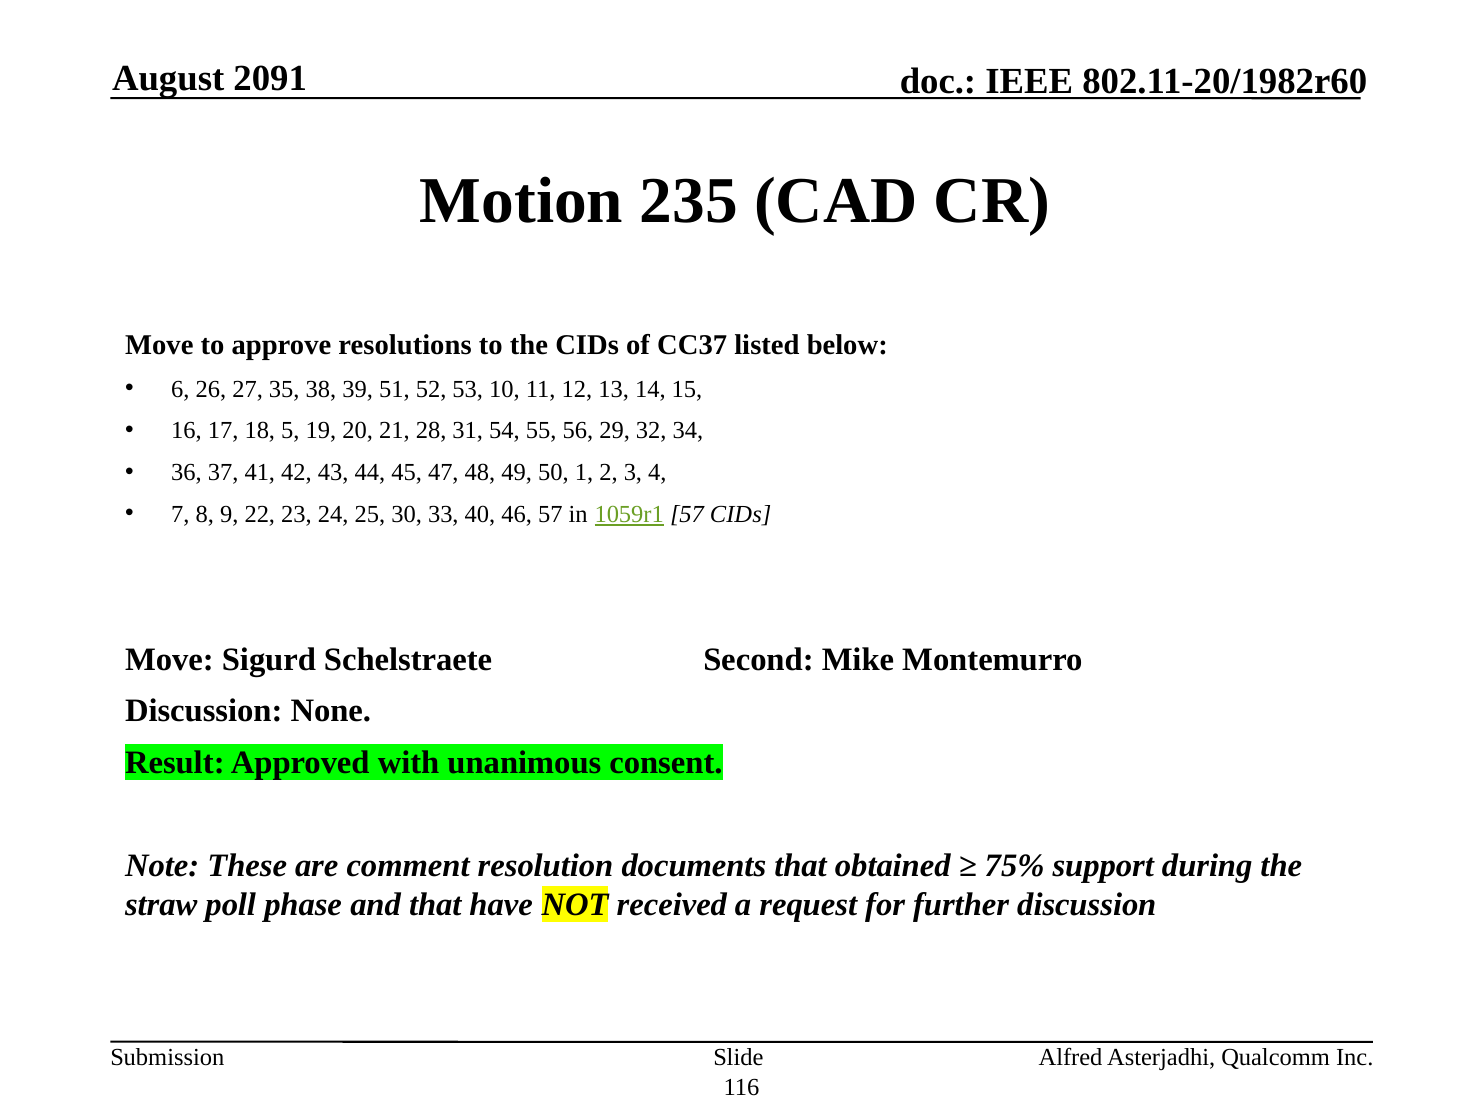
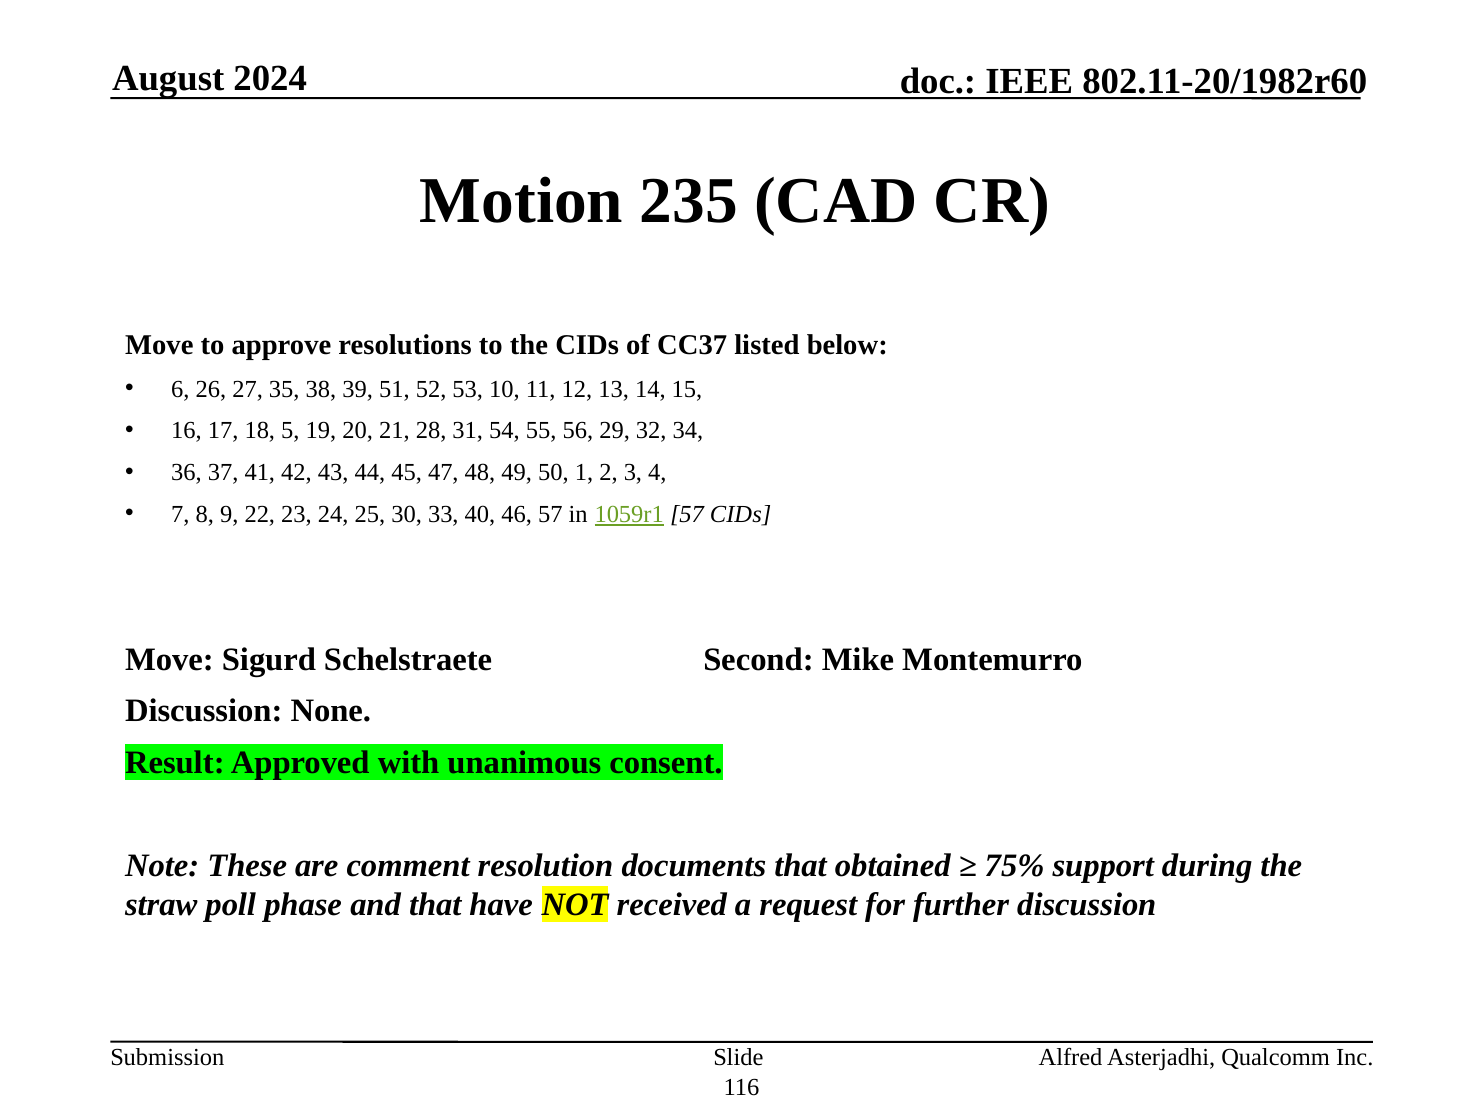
2091: 2091 -> 2024 (270, 78)
